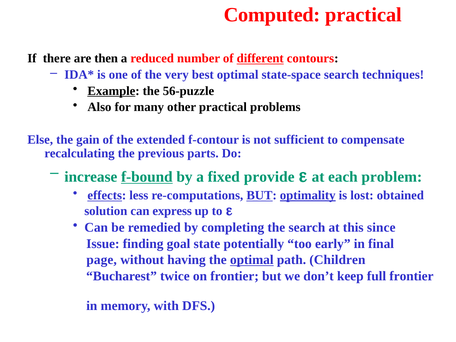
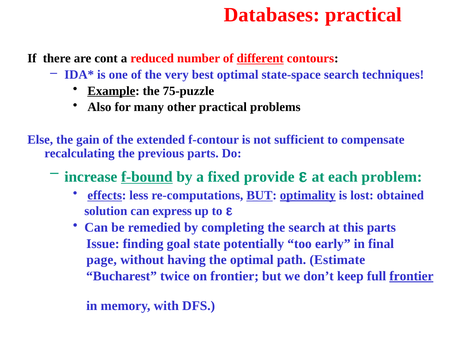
Computed: Computed -> Databases (272, 15)
then: then -> cont (106, 58)
56-puzzle: 56-puzzle -> 75-puzzle (188, 91)
this since: since -> parts (381, 227)
optimal underline: present -> none (252, 260)
Children: Children -> Estimate (337, 260)
frontier underline: none -> present (411, 276)
